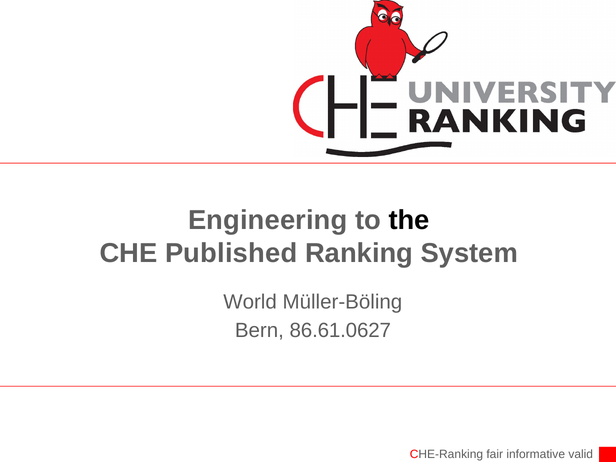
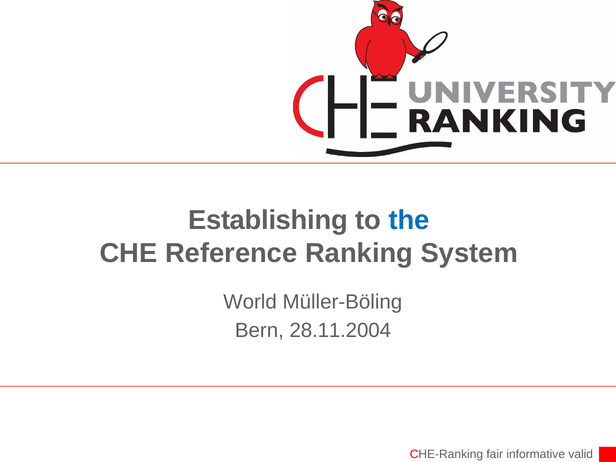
Engineering: Engineering -> Establishing (268, 220)
the colour: black -> blue (409, 220)
Published: Published -> Reference (231, 253)
86.61.0627: 86.61.0627 -> 28.11.2004 (340, 331)
